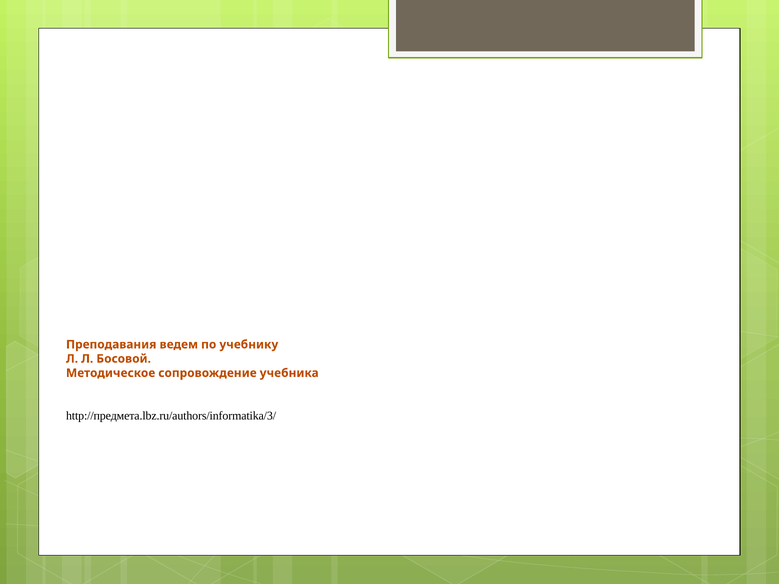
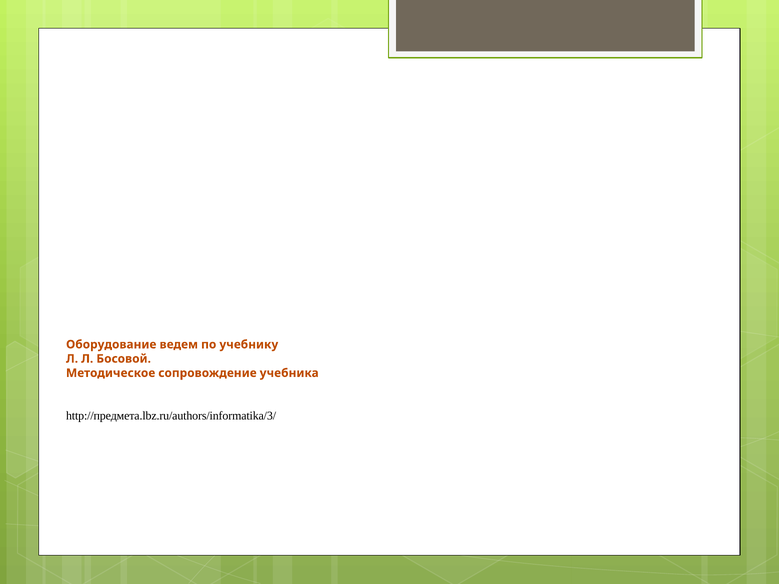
Преподавания: Преподавания -> Оборудование (111, 345)
